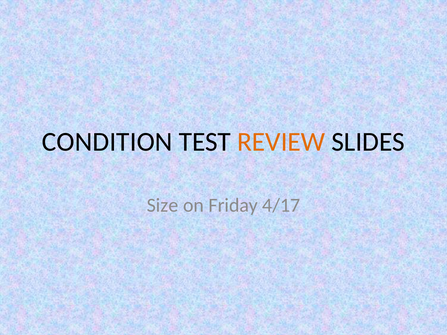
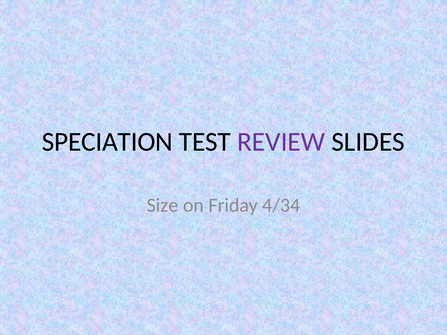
CONDITION: CONDITION -> SPECIATION (107, 142)
REVIEW colour: orange -> purple (281, 142)
4/17: 4/17 -> 4/34 (281, 206)
